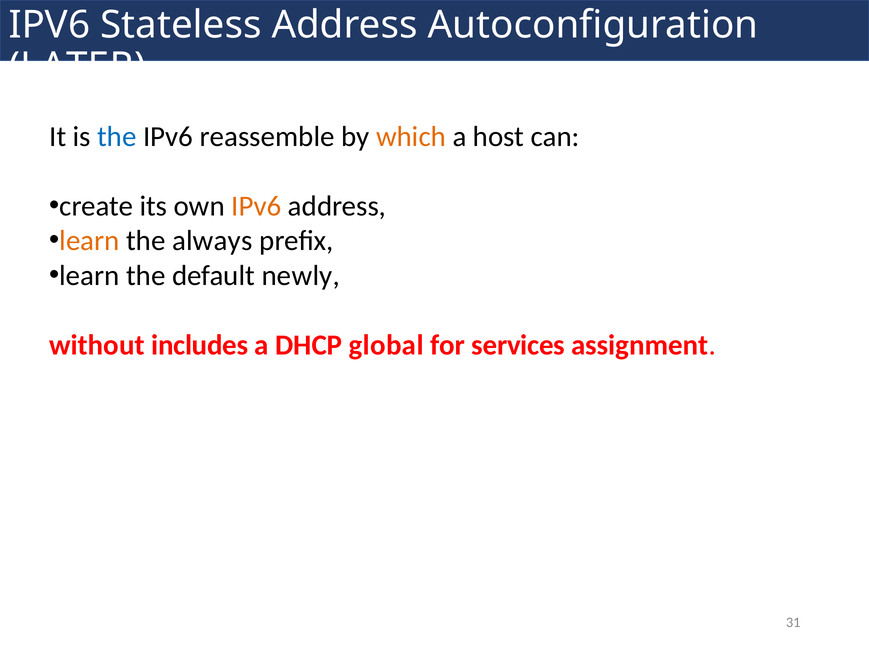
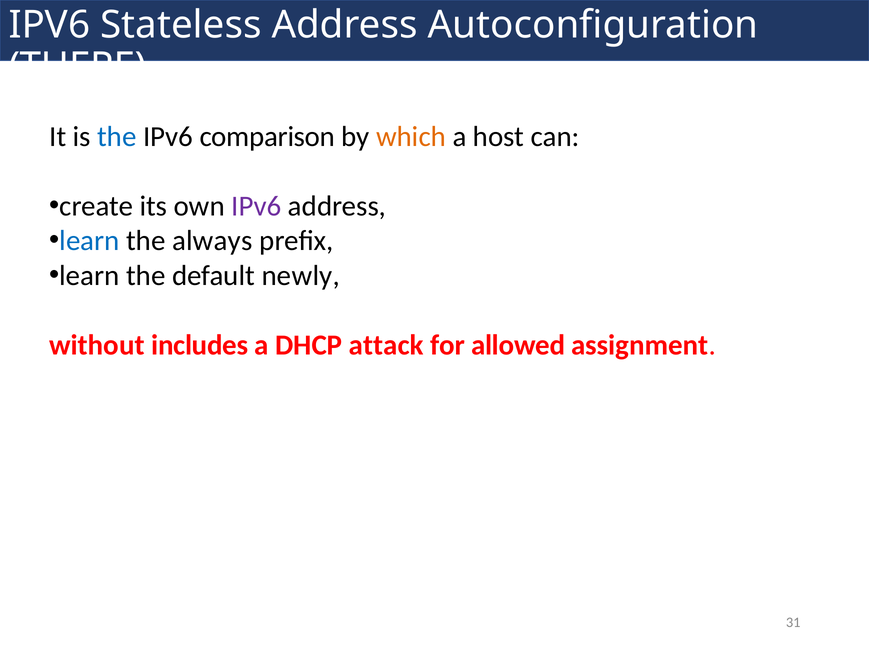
LATER: LATER -> THERE (78, 67)
reassemble: reassemble -> comparison (267, 136)
IPv6 colour: orange -> purple (256, 206)
learn colour: orange -> blue (89, 241)
global: global -> attack (386, 345)
services: services -> allowed (518, 345)
